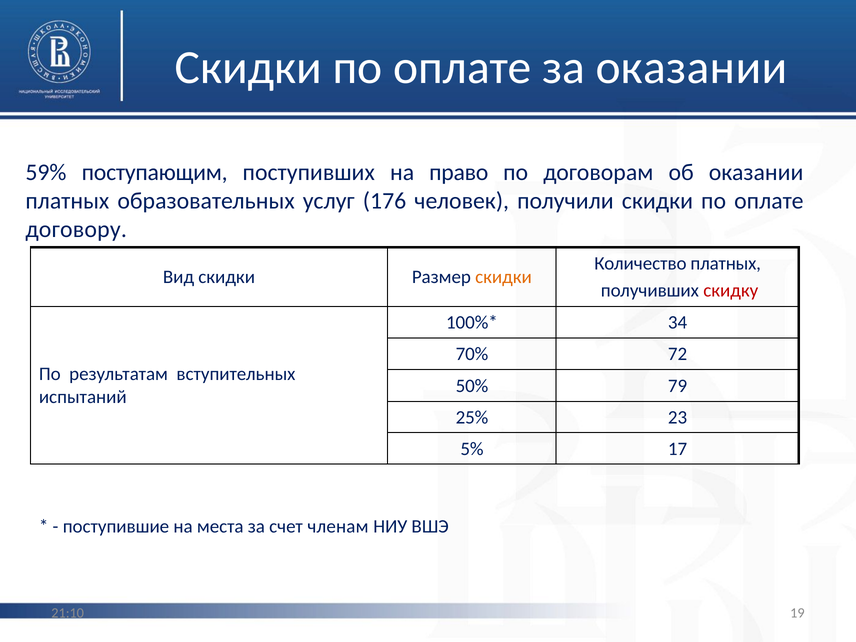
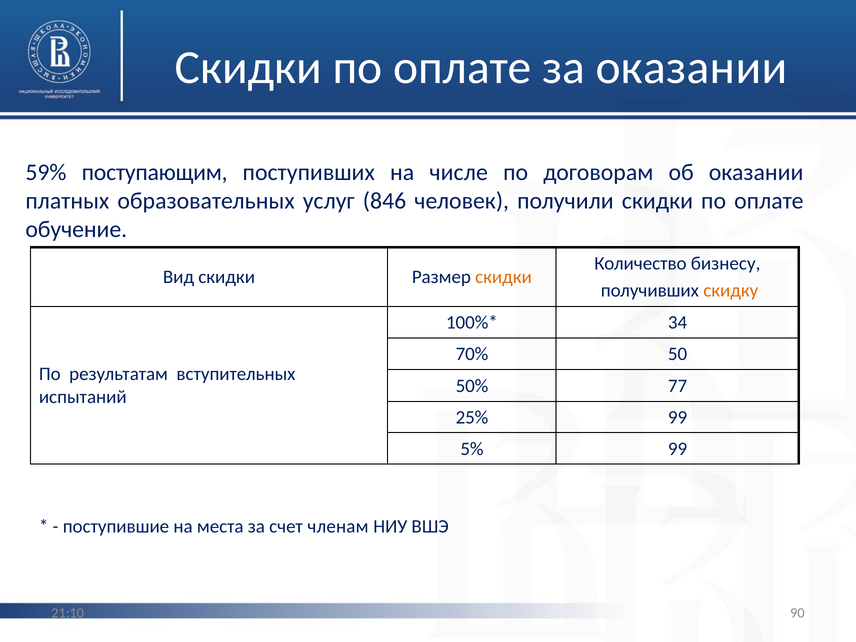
право: право -> числе (459, 172)
176: 176 -> 846 (385, 201)
договору: договору -> обучение (76, 229)
Количество платных: платных -> бизнесу (726, 264)
скидку colour: red -> orange (731, 291)
72: 72 -> 50 (678, 354)
79: 79 -> 77 (678, 386)
25% 23: 23 -> 99 (678, 417)
5% 17: 17 -> 99 (678, 449)
19: 19 -> 90 (797, 613)
